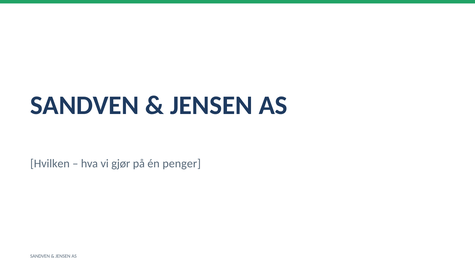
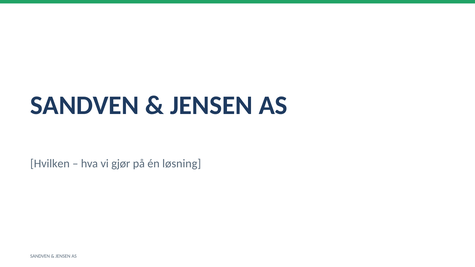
penger: penger -> løsning (182, 164)
